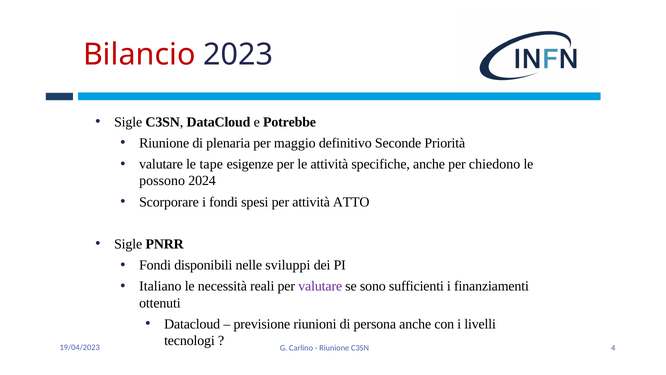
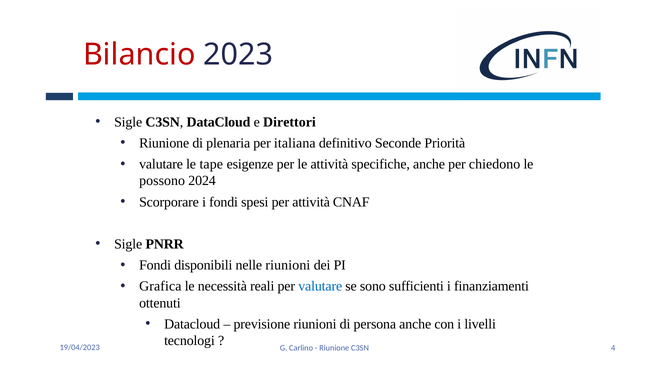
Potrebbe: Potrebbe -> Direttori (289, 122)
maggio: maggio -> italiana (295, 143)
ATTO: ATTO -> CNAF (351, 202)
nelle sviluppi: sviluppi -> riunioni (288, 265)
Italiano: Italiano -> Grafica (160, 286)
valutare colour: purple -> blue (320, 286)
